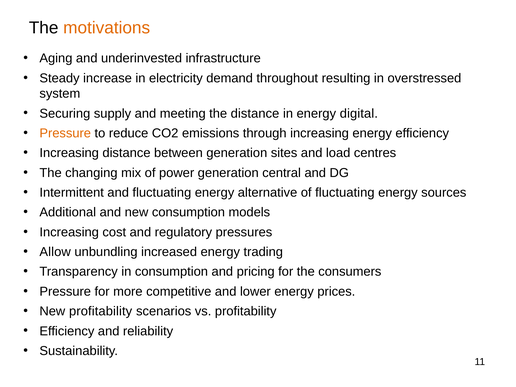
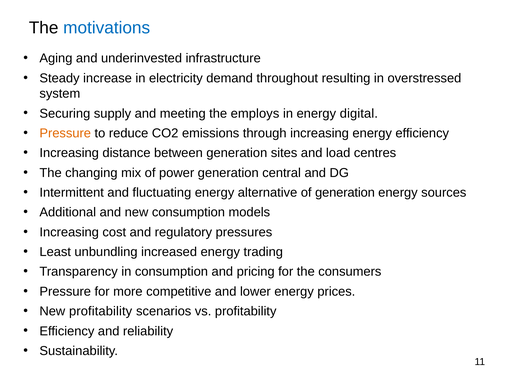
motivations colour: orange -> blue (107, 28)
the distance: distance -> employs (255, 113)
of fluctuating: fluctuating -> generation (345, 193)
Allow: Allow -> Least (55, 252)
